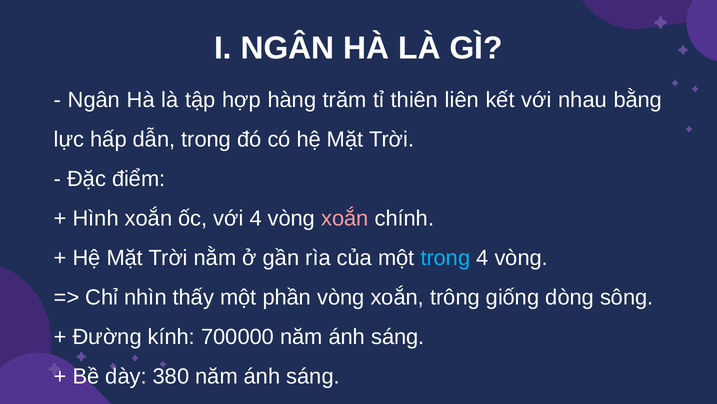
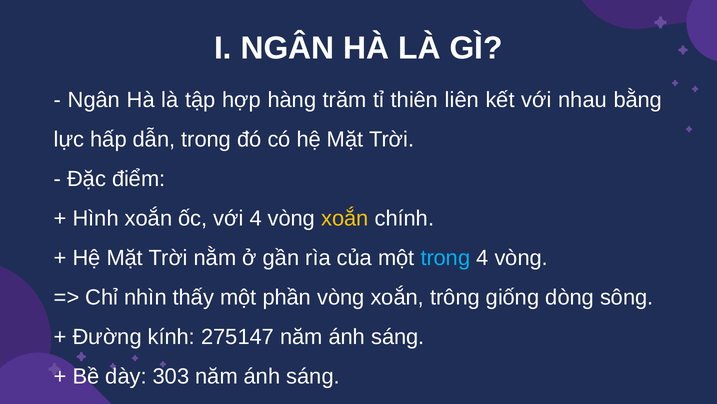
xoắn colour: pink -> yellow (345, 218)
700000: 700000 -> 275147 (238, 336)
380: 380 -> 303 (171, 376)
